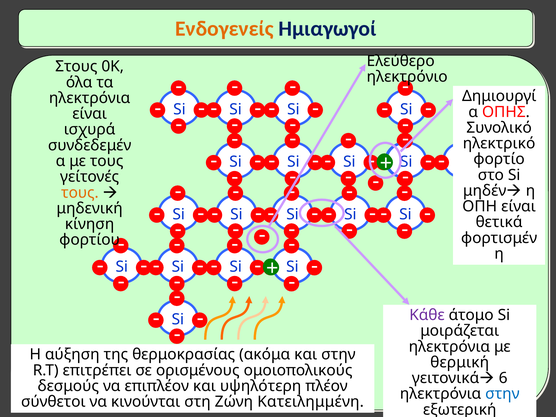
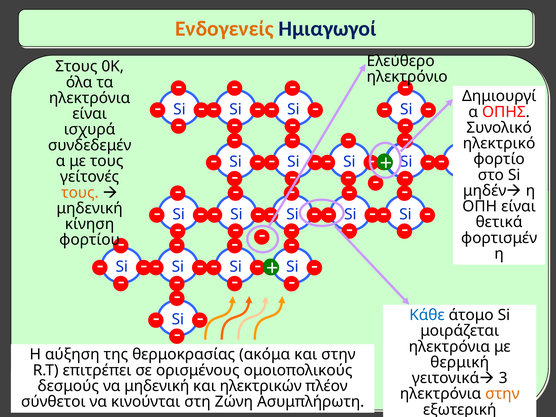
Κάθε colour: purple -> blue (427, 315)
6: 6 -> 3 (503, 378)
να επιπλέον: επιπλέον -> μηδενική (157, 386)
υψηλότερη: υψηλότερη -> ηλεκτρικών (261, 386)
στην colour: blue -> orange (502, 394)
Κατειλημμένη: Κατειλημμένη -> Ασυμπλήρωτη (311, 402)
